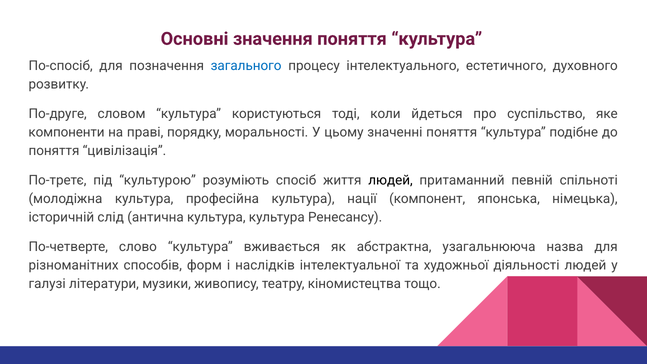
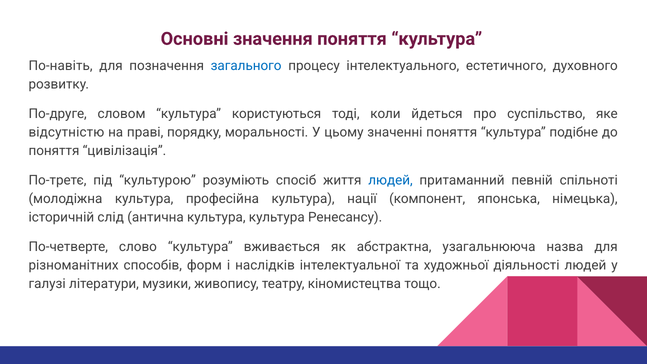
По-спосіб: По-спосіб -> По-навіть (61, 66)
компоненти: компоненти -> відсутністю (66, 132)
людей colour: black -> blue (390, 180)
